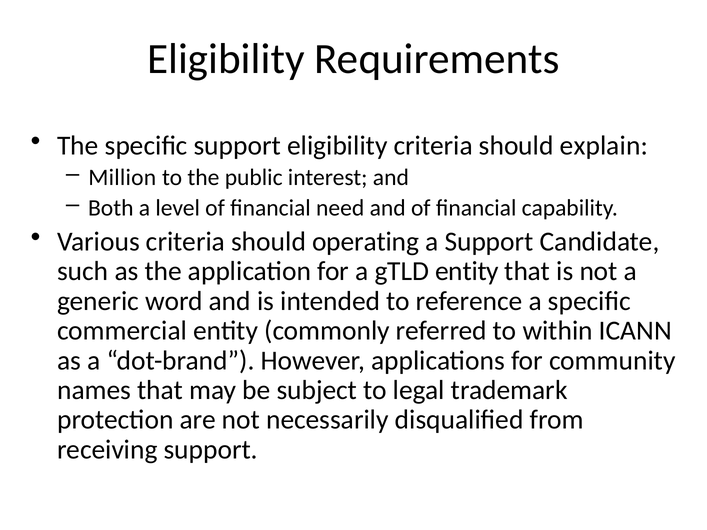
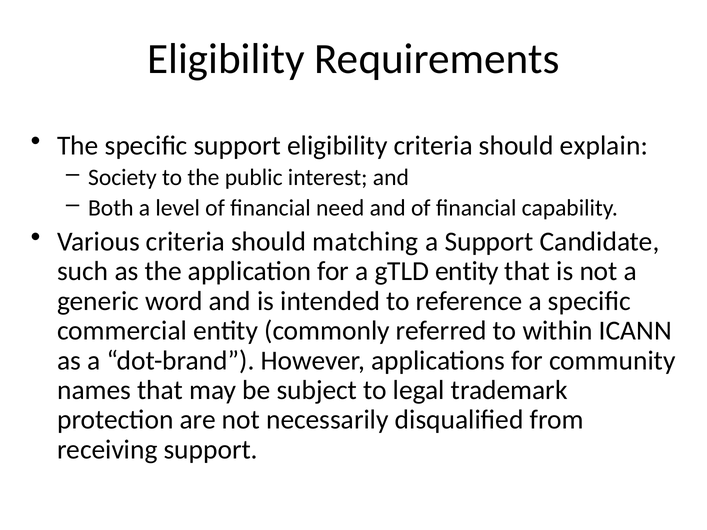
Million: Million -> Society (122, 178)
operating: operating -> matching (365, 242)
